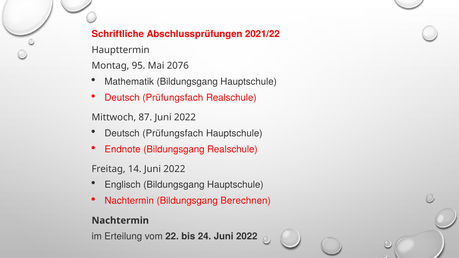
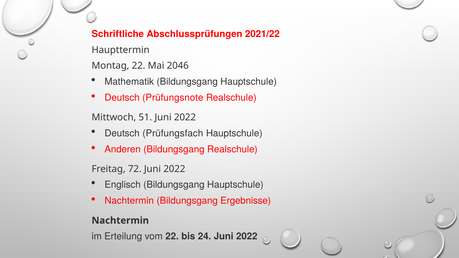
Montag 95: 95 -> 22 (139, 66)
2076: 2076 -> 2046 (178, 66)
Prüfungsfach: Prüfungsfach -> Prüfungsnote (173, 98)
87: 87 -> 51 (145, 118)
Endnote: Endnote -> Anderen (123, 150)
14: 14 -> 72 (135, 169)
Berechnen: Berechnen -> Ergebnisse (246, 201)
